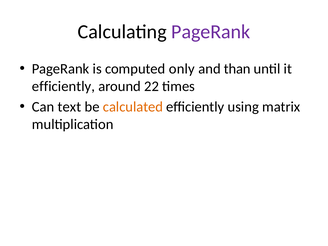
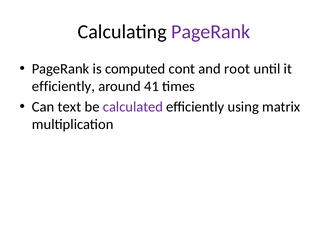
only: only -> cont (182, 69)
than: than -> root (237, 69)
22: 22 -> 41 (152, 86)
calculated colour: orange -> purple (133, 107)
